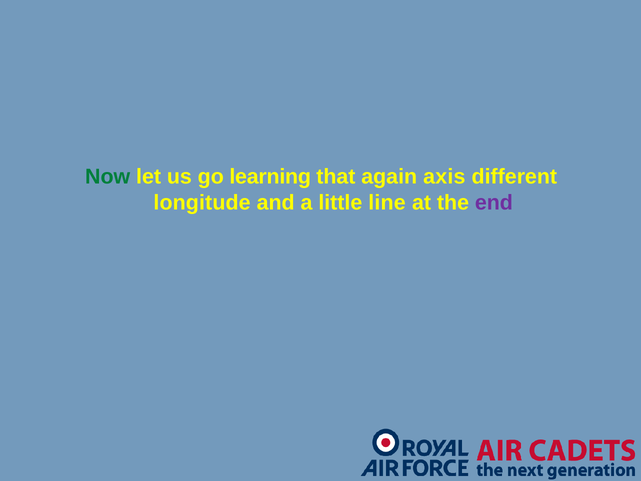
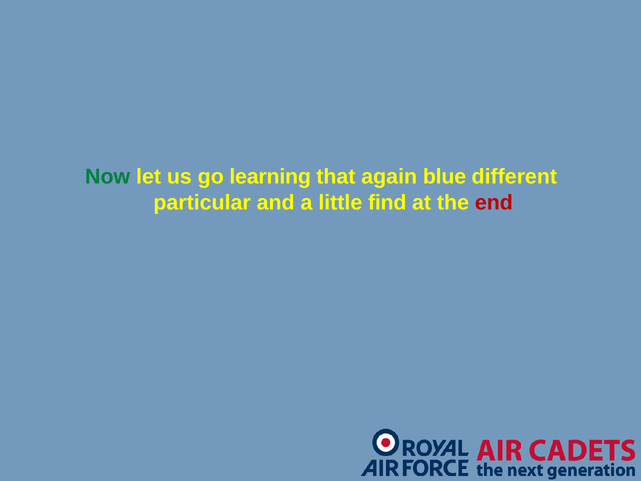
axis: axis -> blue (445, 177)
longitude: longitude -> particular (202, 202)
line: line -> find (387, 202)
end colour: purple -> red (494, 202)
